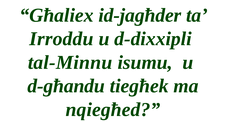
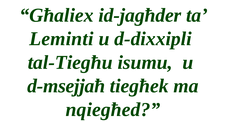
Irroddu: Irroddu -> Leminti (61, 39)
tal-Minnu: tal-Minnu -> tal-Tiegħu (70, 62)
d-għandu: d-għandu -> d-msejjaħ (66, 86)
